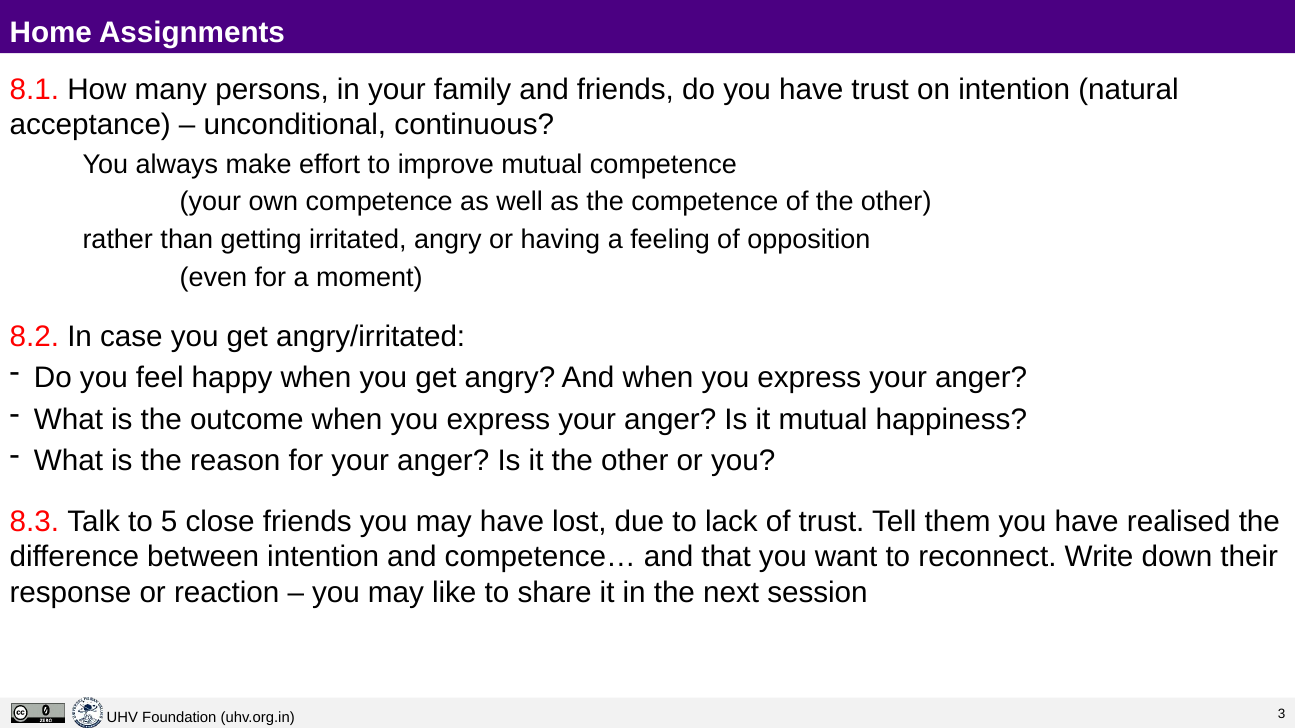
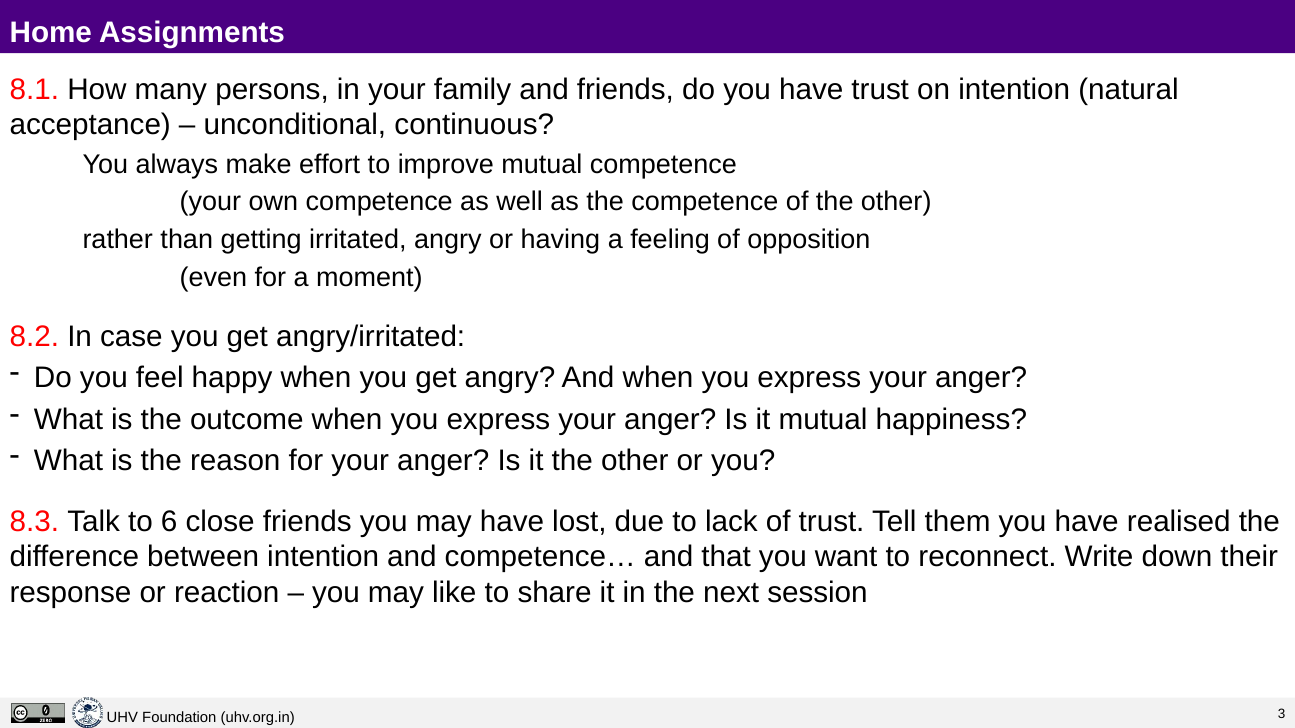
5: 5 -> 6 (169, 522)
